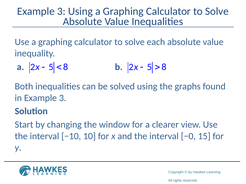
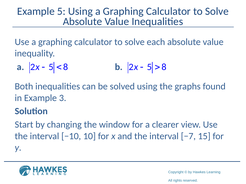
3: 3 -> 5 (61, 11)
−0: −0 -> −7 (188, 136)
